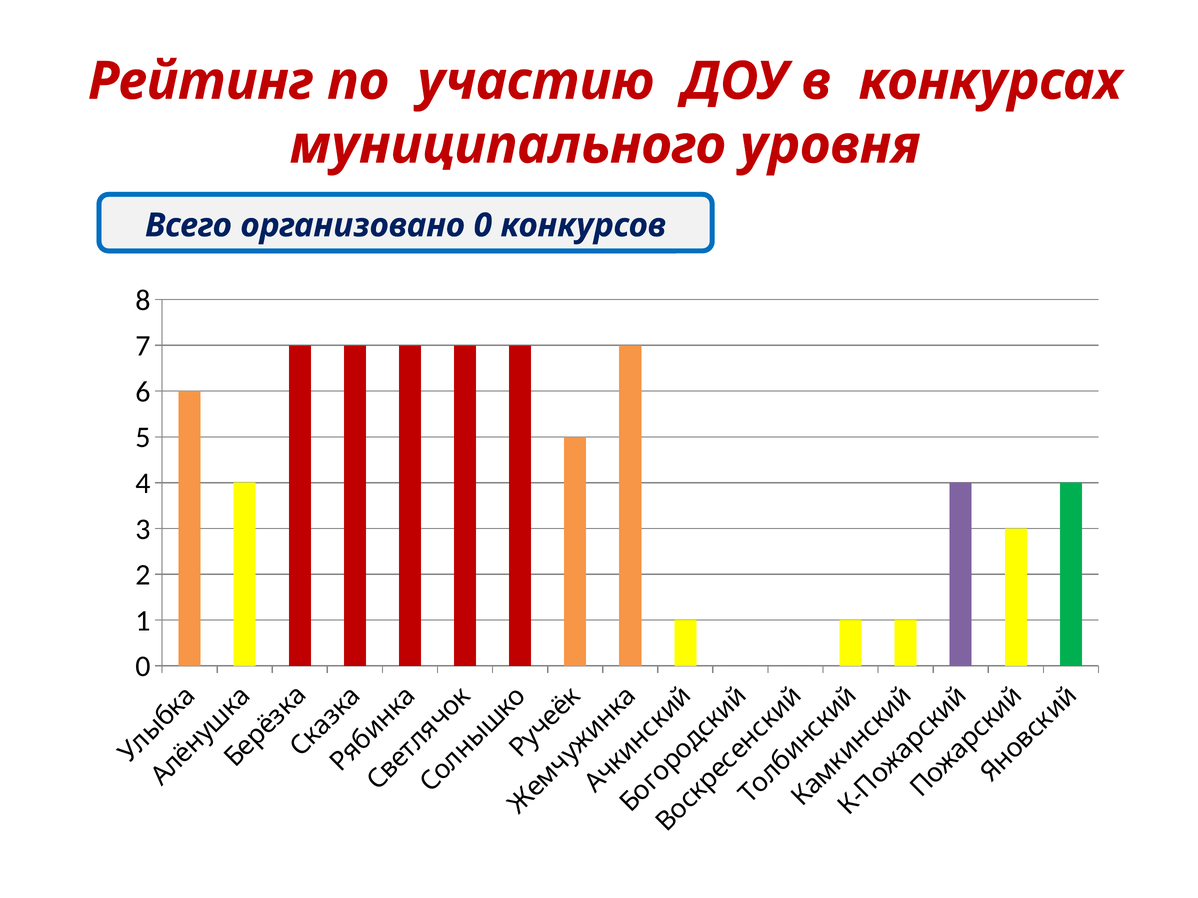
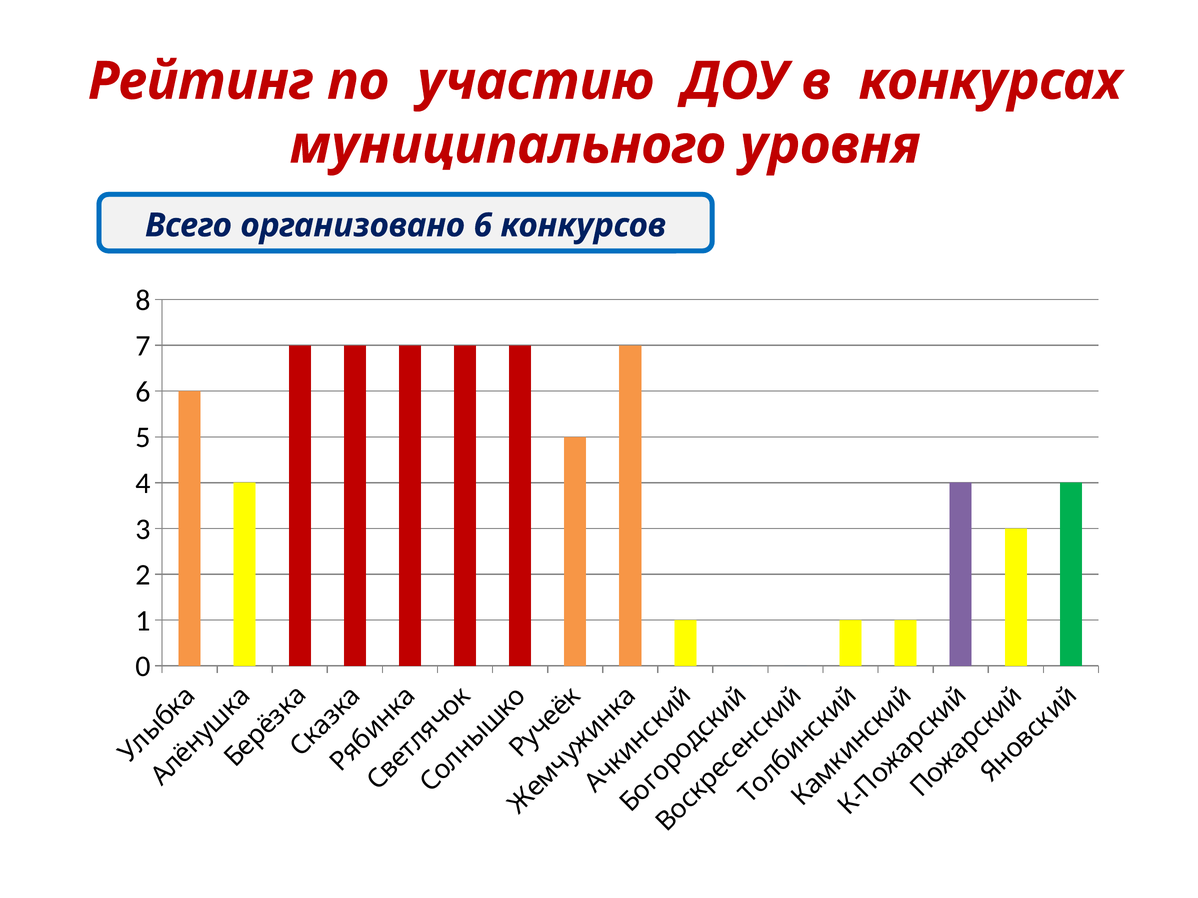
организовано 0: 0 -> 6 (483, 225)
